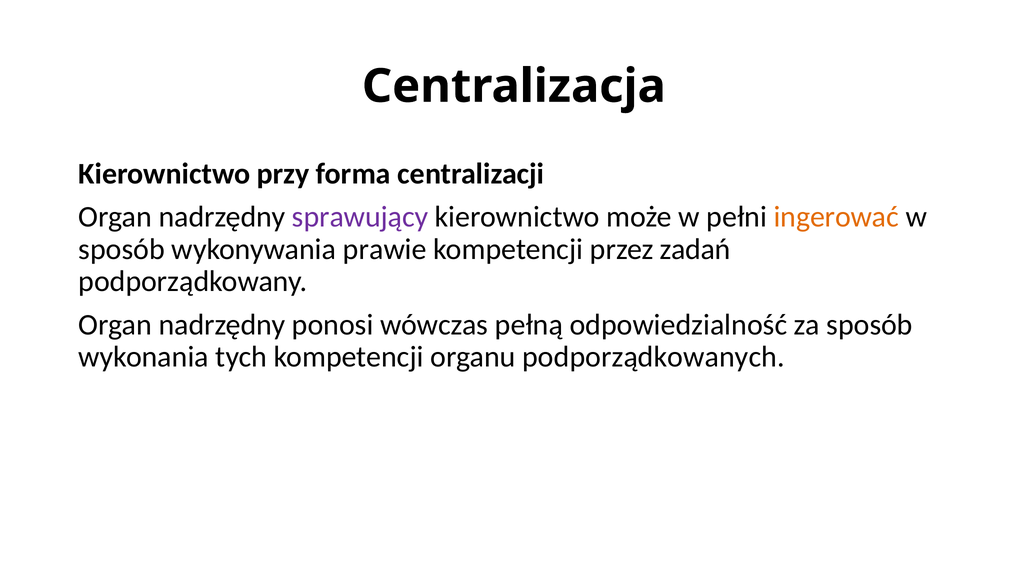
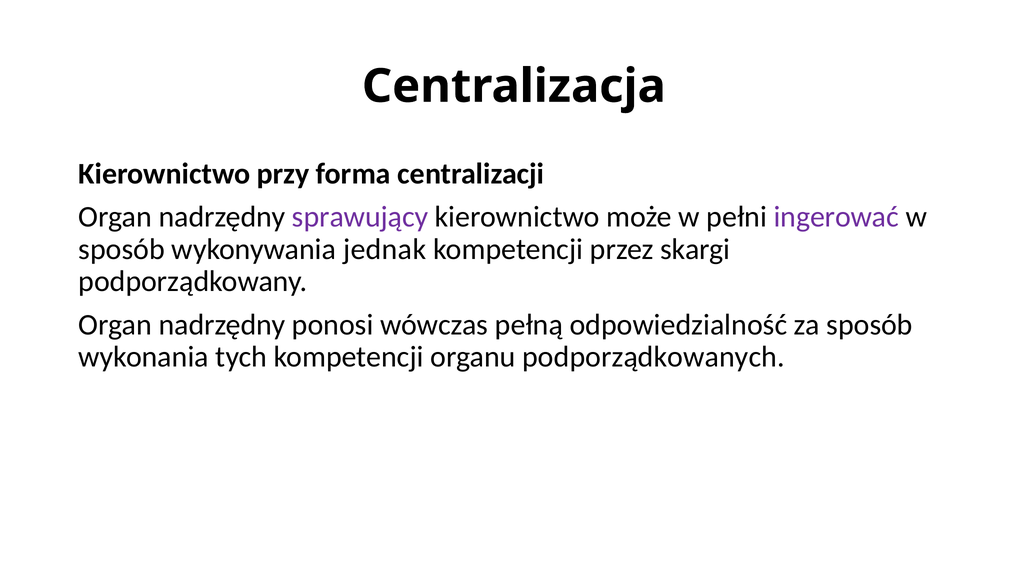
ingerować colour: orange -> purple (836, 217)
prawie: prawie -> jednak (385, 249)
zadań: zadań -> skargi (695, 249)
